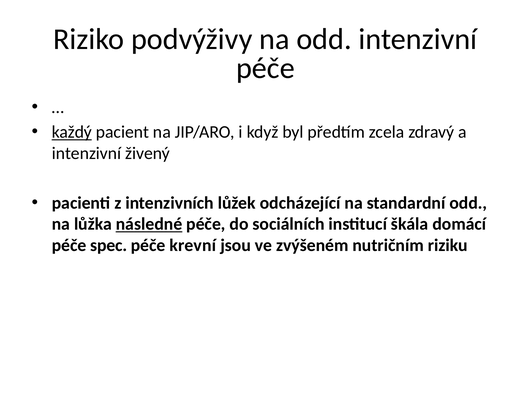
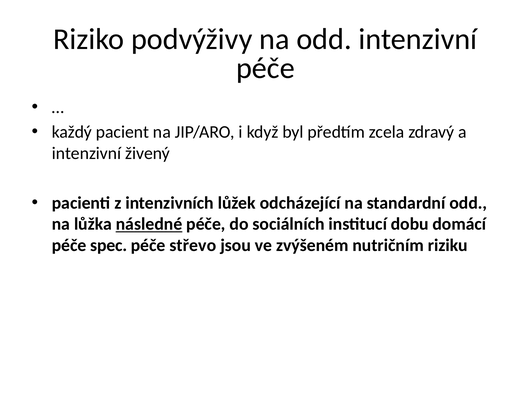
každý underline: present -> none (72, 132)
škála: škála -> dobu (410, 224)
krevní: krevní -> střevo (193, 245)
